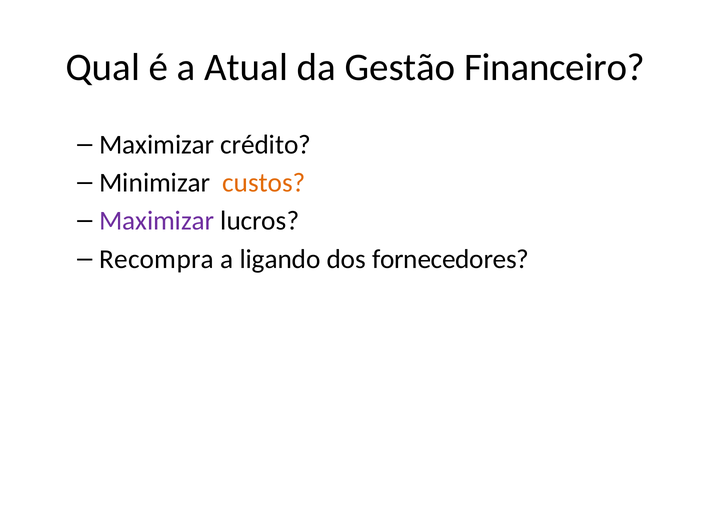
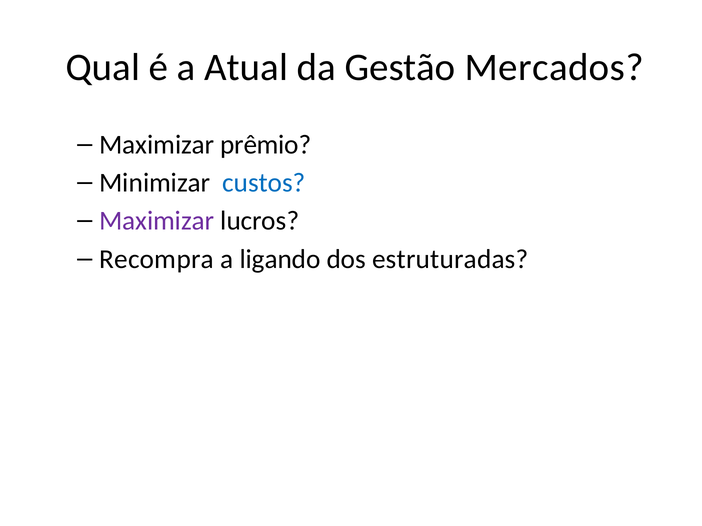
Financeiro: Financeiro -> Mercados (554, 68)
crédito: crédito -> prêmio (266, 145)
custos colour: orange -> blue (264, 183)
fornecedores: fornecedores -> estruturadas (450, 259)
